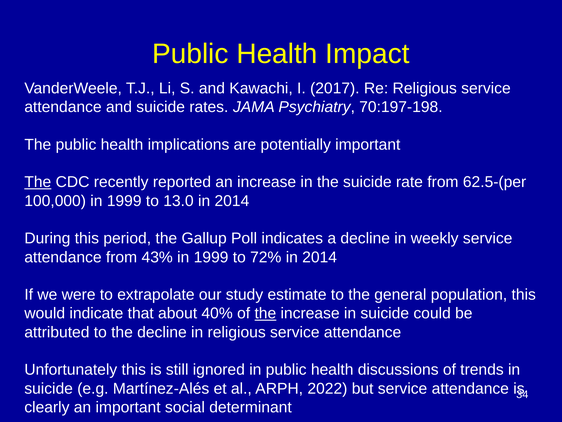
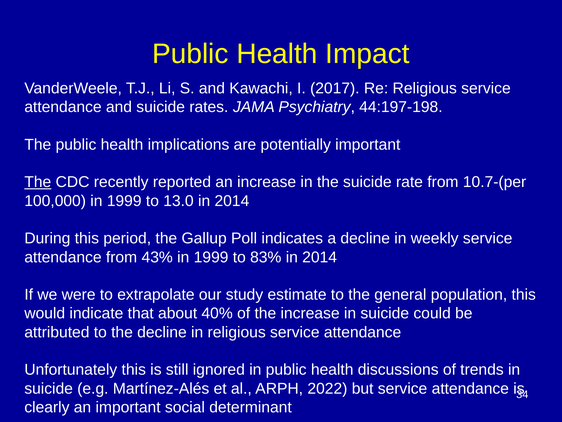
70:197-198: 70:197-198 -> 44:197-198 (401, 107)
62.5-(per: 62.5-(per -> 10.7-(per (495, 182)
72%: 72% -> 83% (266, 257)
the underline: present -> none (265, 313)
